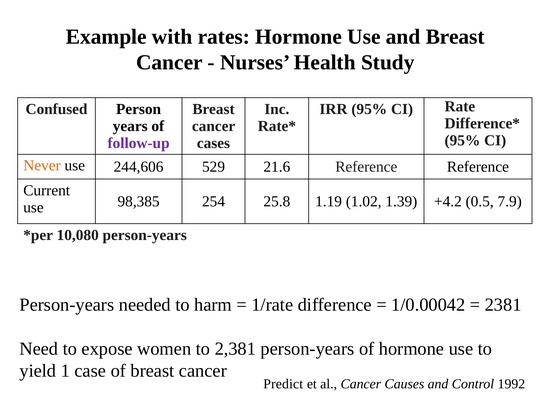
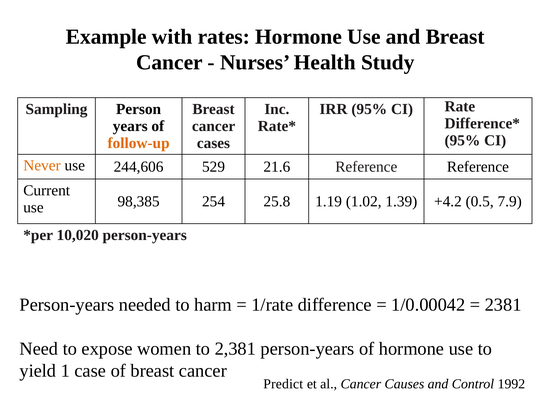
Confused: Confused -> Sampling (57, 109)
follow-up colour: purple -> orange (139, 143)
10,080: 10,080 -> 10,020 (78, 235)
